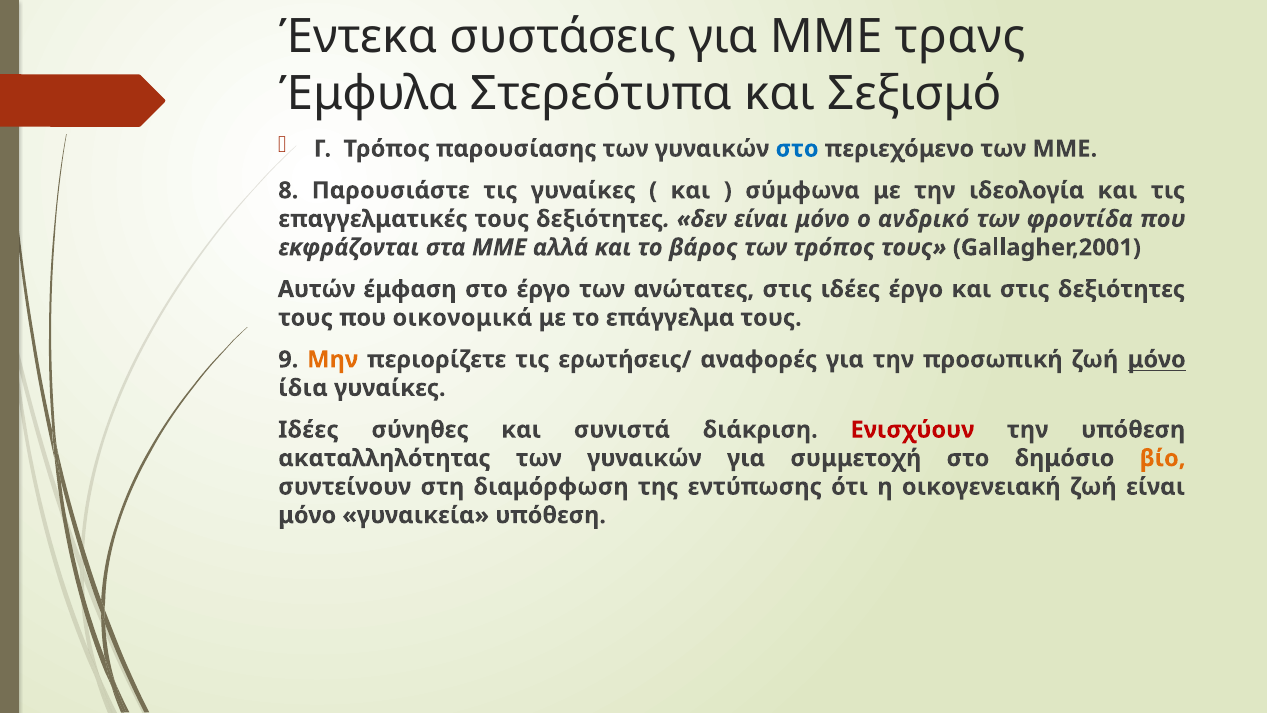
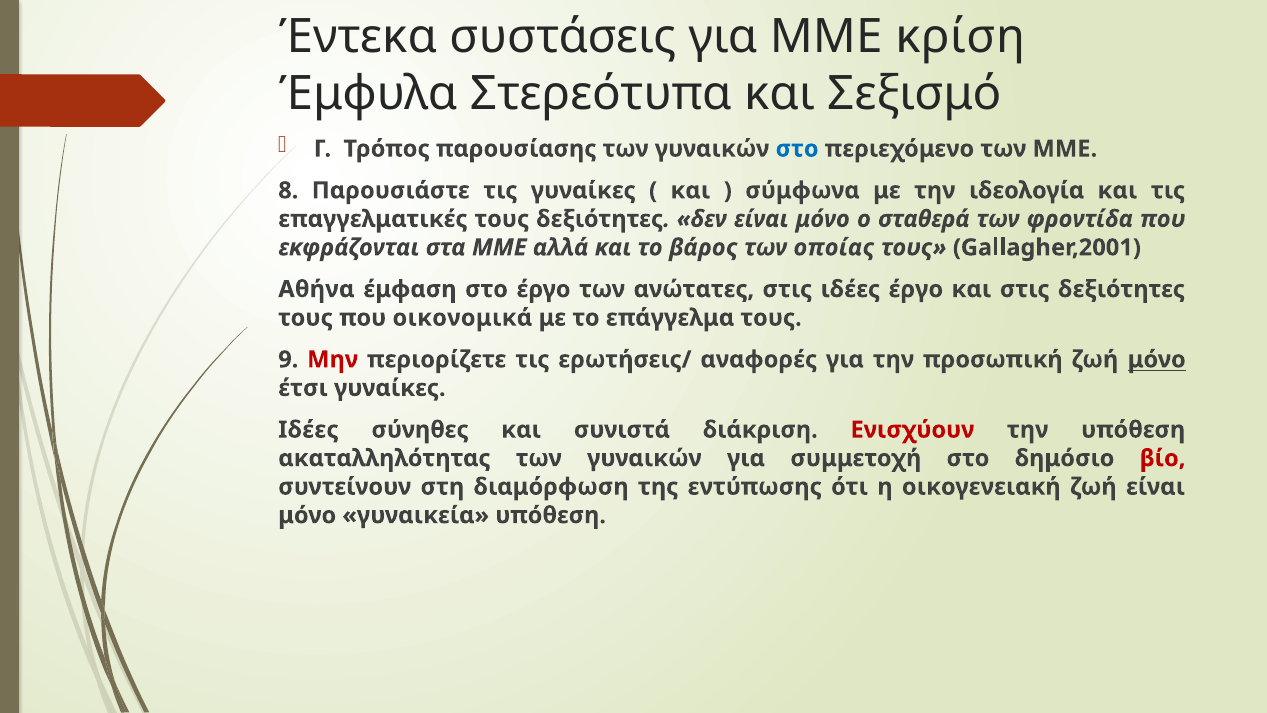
τρανς: τρανς -> κρίση (960, 37)
ανδρικό: ανδρικό -> σταθερά (924, 219)
των τρόπος: τρόπος -> οποίας (834, 247)
Αυτών: Αυτών -> Αθήνα (316, 289)
Μην colour: orange -> red (333, 359)
ίδια: ίδια -> έτσι (303, 388)
βίο colour: orange -> red (1163, 458)
